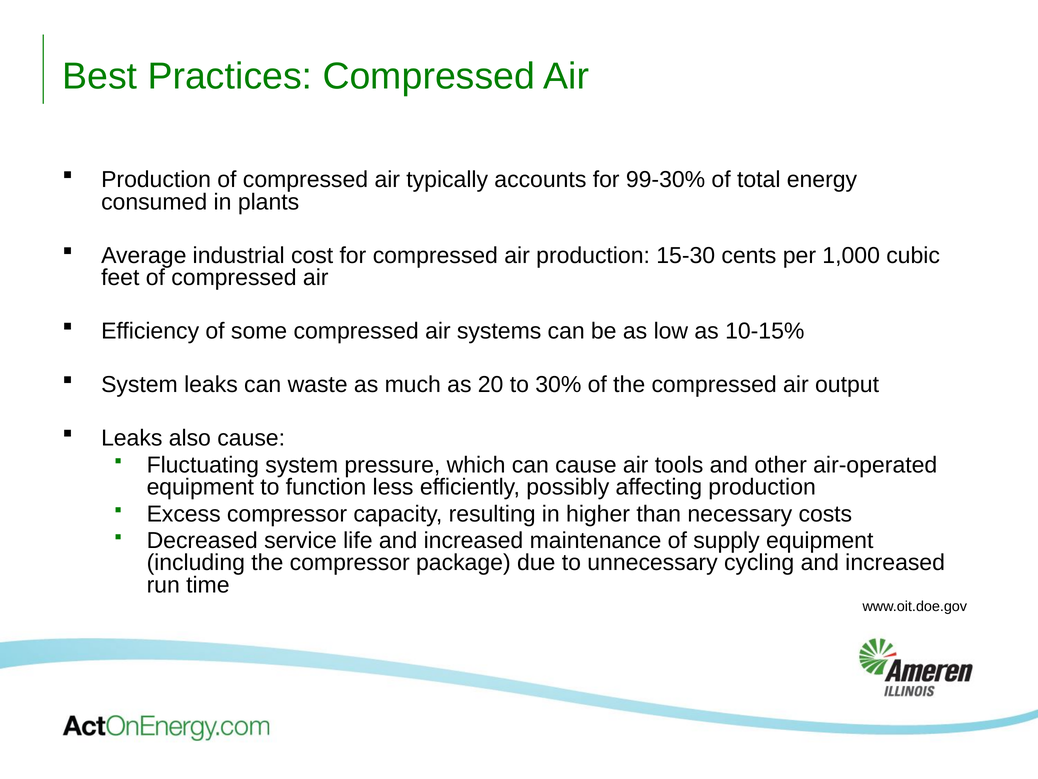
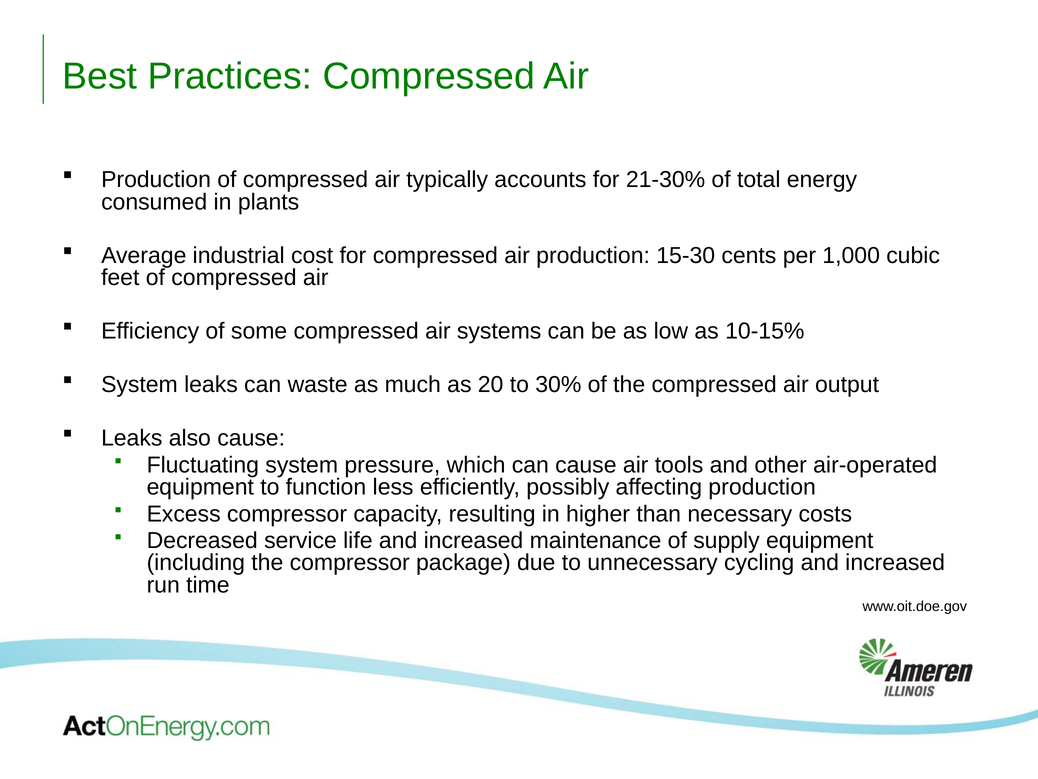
99-30%: 99-30% -> 21-30% (666, 180)
